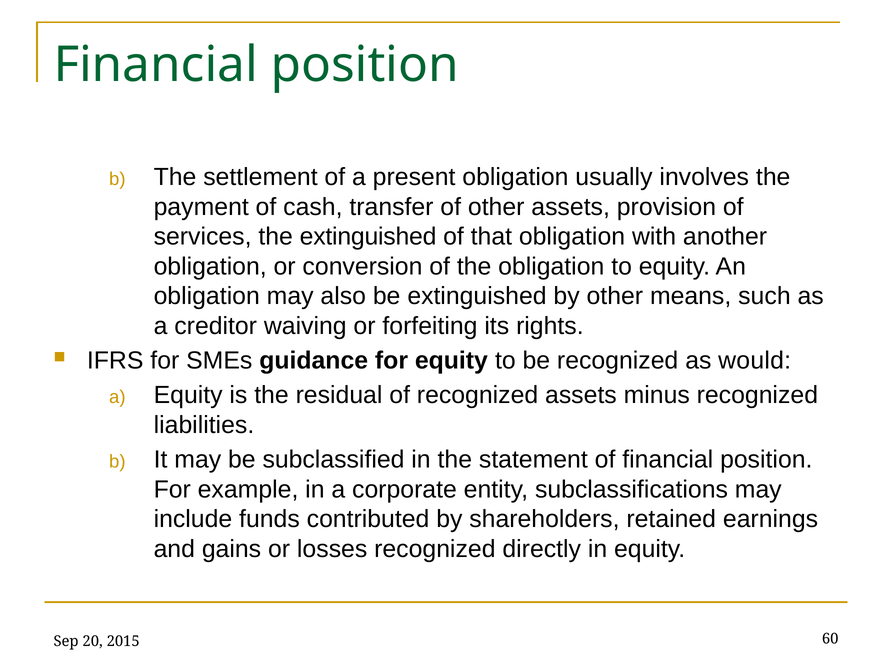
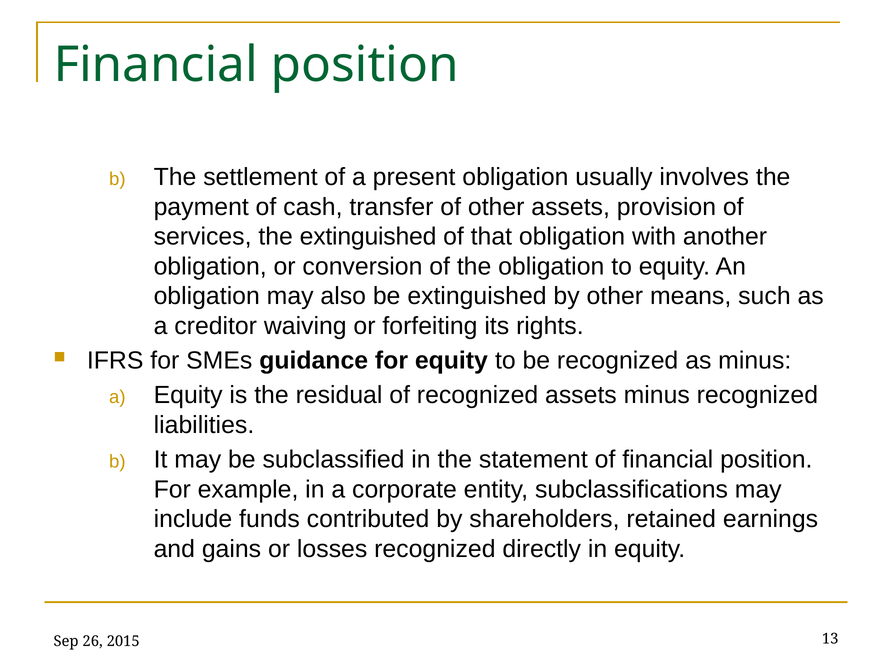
as would: would -> minus (755, 361)
20: 20 -> 26 (93, 641)
60: 60 -> 13 (830, 639)
